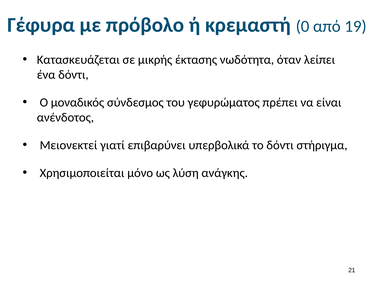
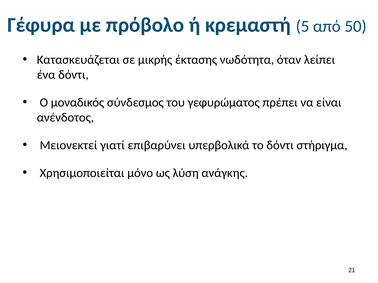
0: 0 -> 5 (303, 26)
19: 19 -> 50 (356, 26)
